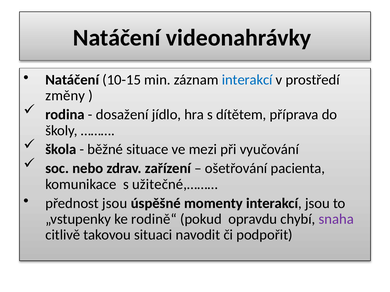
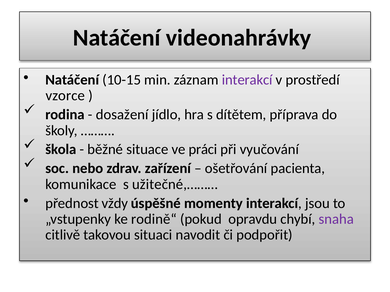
interakcí colour: blue -> purple (247, 80)
změny: změny -> vzorce (65, 96)
mezi: mezi -> práci (203, 150)
přednost jsou: jsou -> vždy (115, 204)
